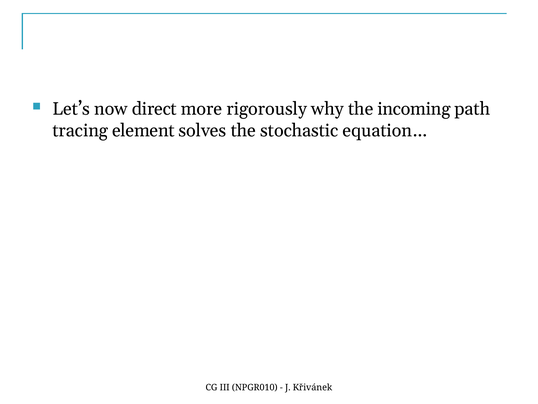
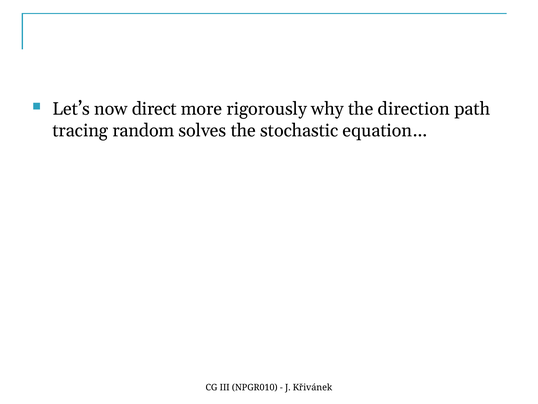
incoming: incoming -> direction (414, 109)
element: element -> random (143, 130)
